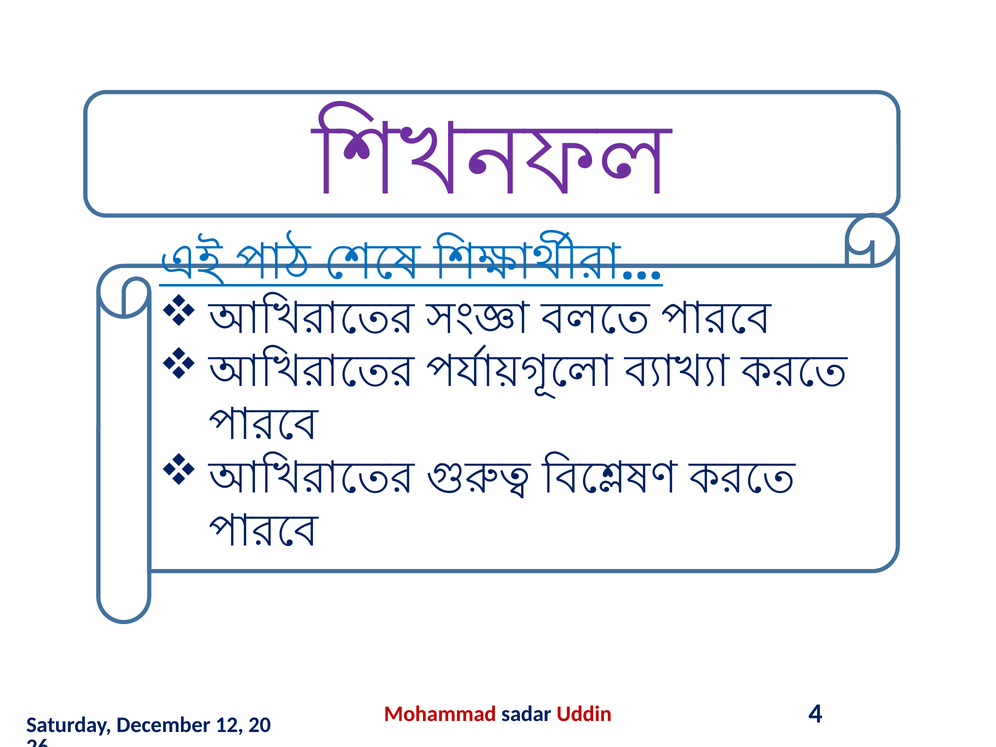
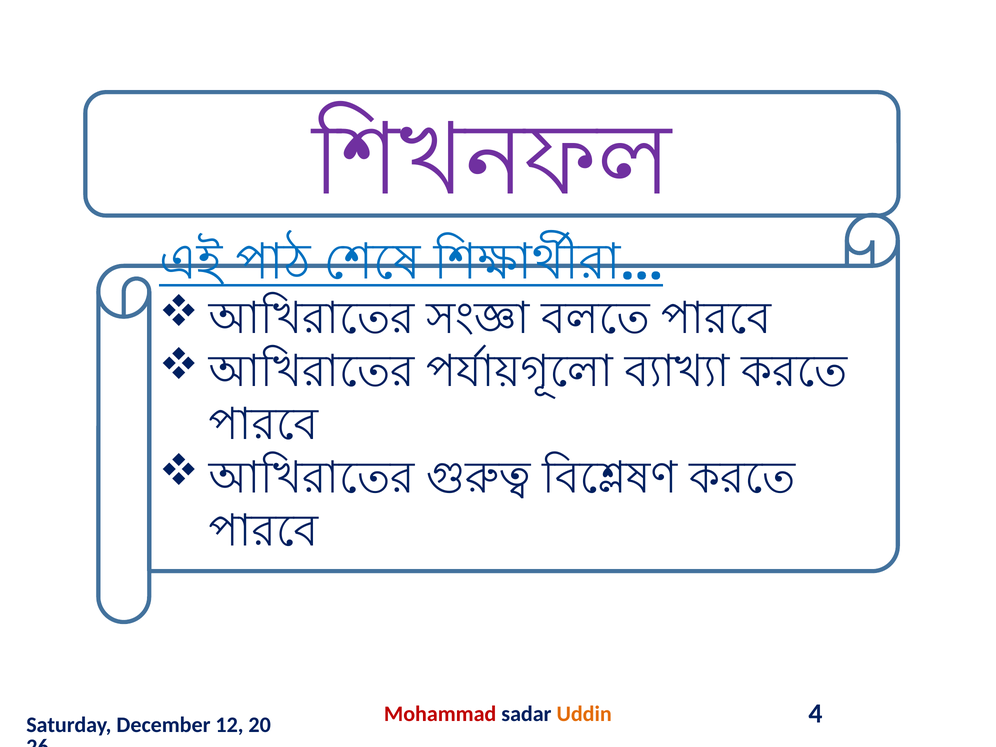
Uddin colour: red -> orange (584, 714)
